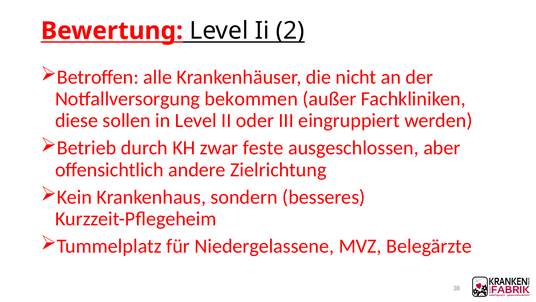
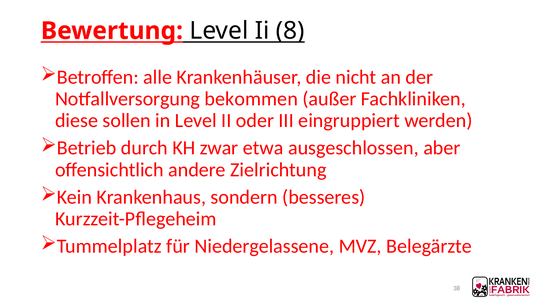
2: 2 -> 8 (290, 31)
feste: feste -> etwa (263, 148)
